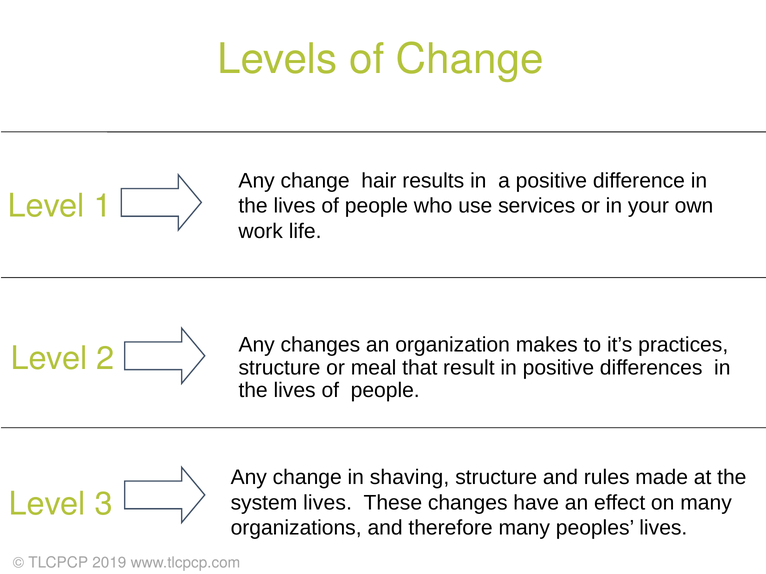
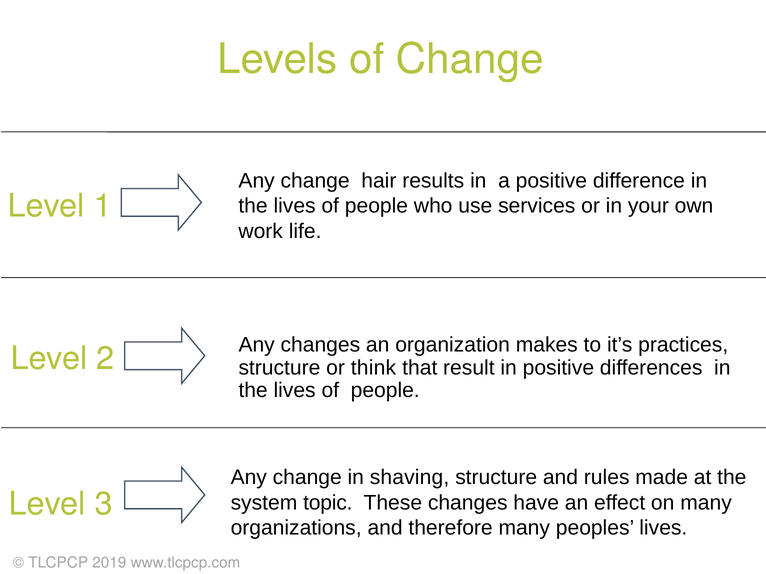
meal: meal -> think (373, 368)
system lives: lives -> topic (328, 503)
